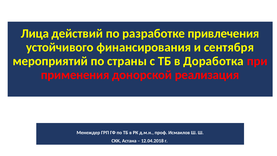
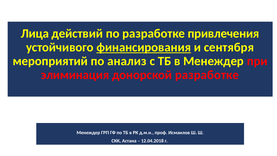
финансирования underline: none -> present (144, 47)
страны: страны -> анализ (127, 61)
в Доработка: Доработка -> Менеждер (214, 61)
применения: применения -> элиминация (75, 75)
донорской реализация: реализация -> разработке (207, 75)
